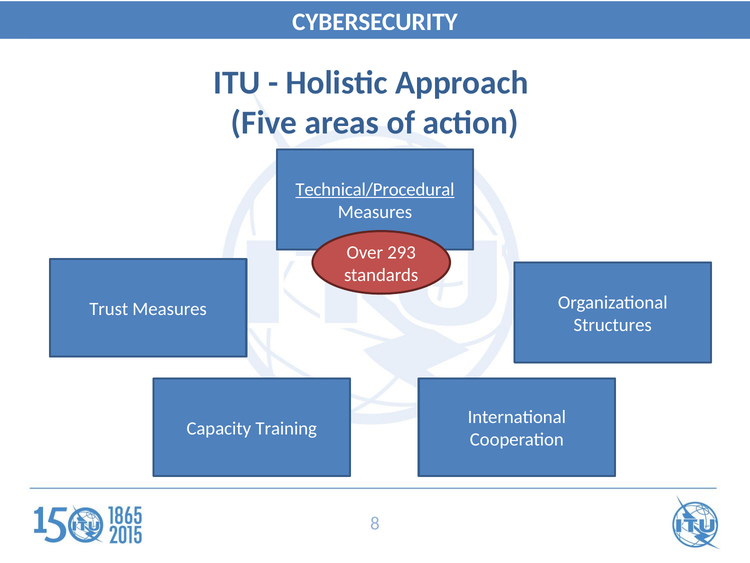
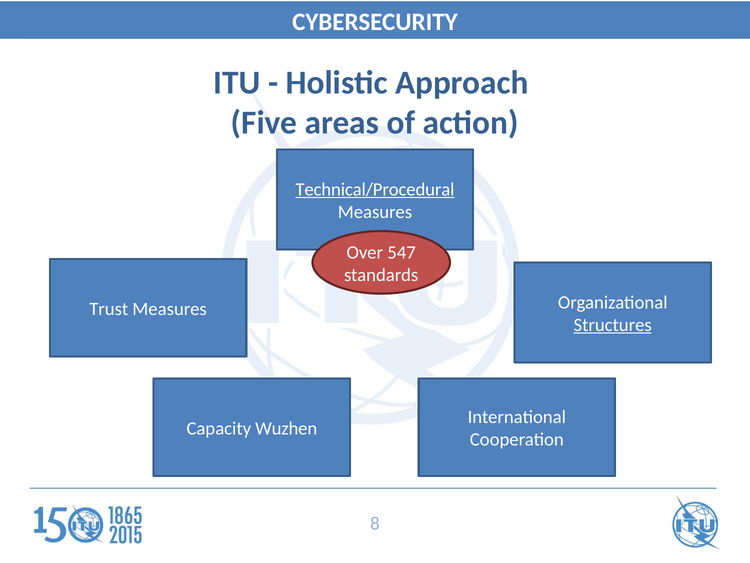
293: 293 -> 547 (402, 252)
Structures underline: none -> present (613, 325)
Training: Training -> Wuzhen (286, 428)
